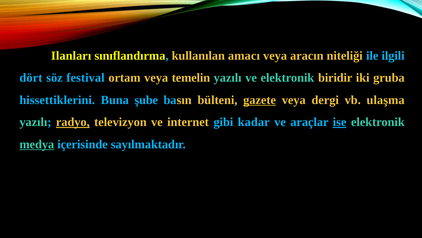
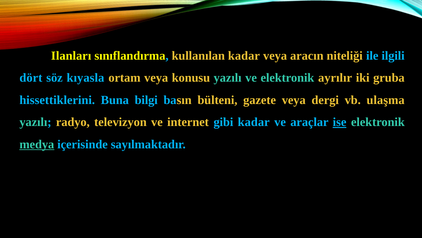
kullanılan amacı: amacı -> kadar (244, 56)
festival: festival -> kıyasla (85, 78)
temelin: temelin -> konusu (191, 78)
biridir: biridir -> ayrılır (335, 78)
şube: şube -> bilgi (146, 100)
gazete underline: present -> none (260, 100)
radyo underline: present -> none (73, 122)
